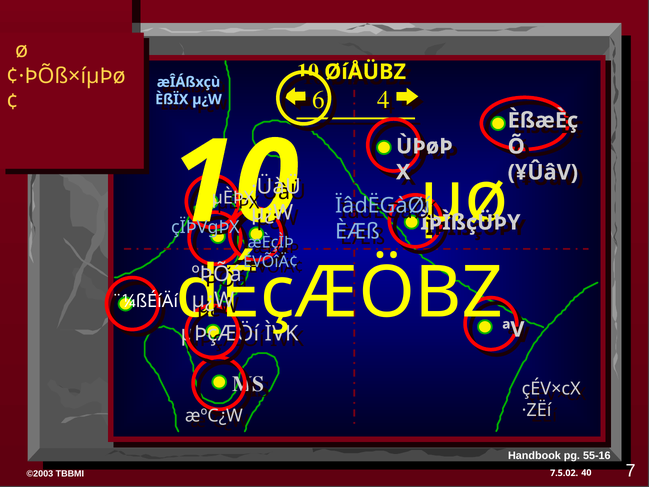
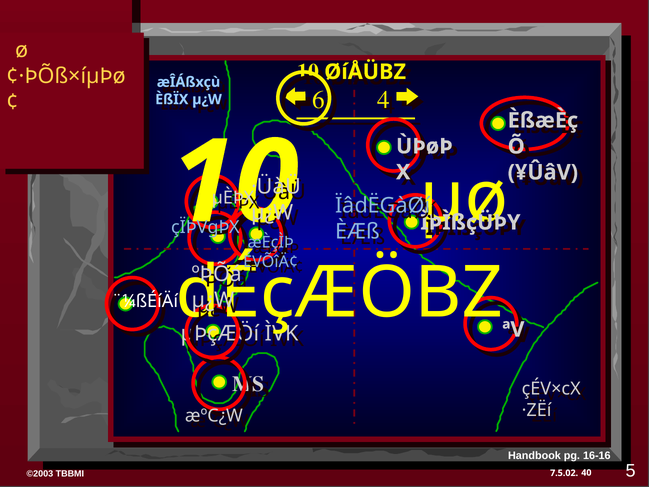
55-16: 55-16 -> 16-16 (597, 455)
7: 7 -> 5 (631, 470)
